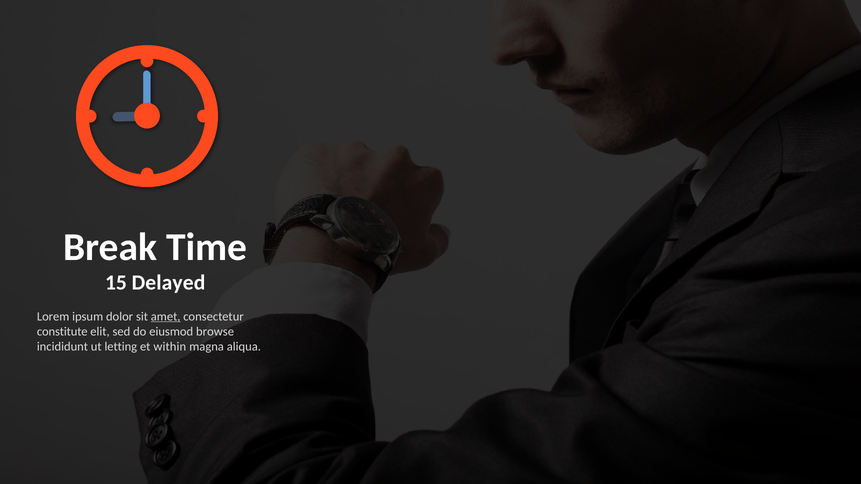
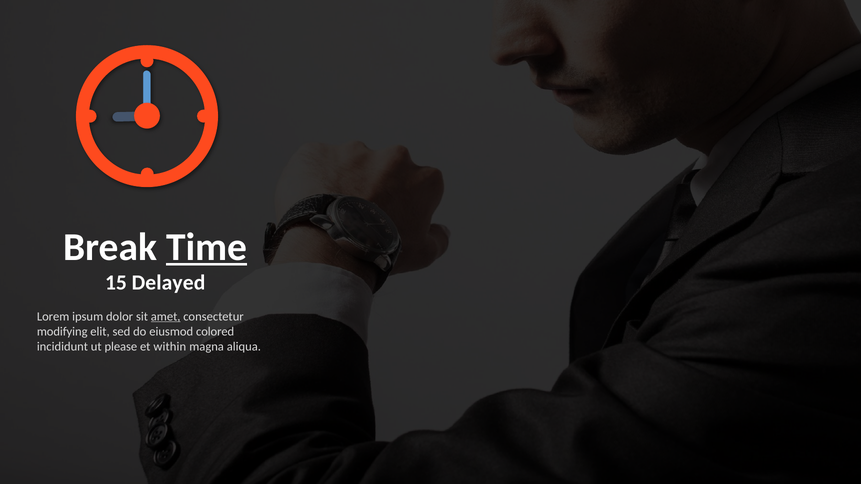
Time underline: none -> present (207, 247)
constitute: constitute -> modifying (62, 332)
browse: browse -> colored (215, 332)
letting: letting -> please (121, 347)
